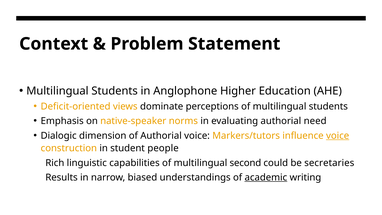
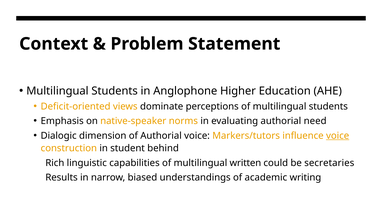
people: people -> behind (163, 148)
second: second -> written (245, 163)
academic underline: present -> none (266, 177)
